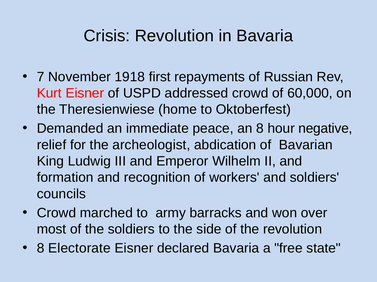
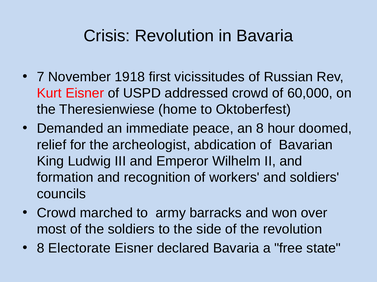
repayments: repayments -> vicissitudes (210, 77)
negative: negative -> doomed (325, 129)
